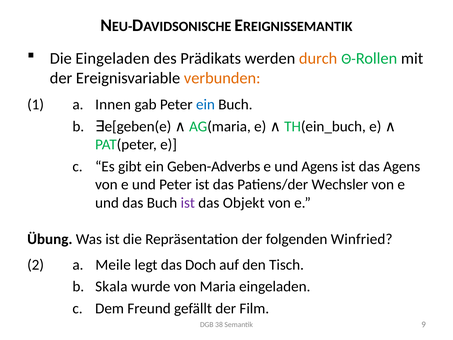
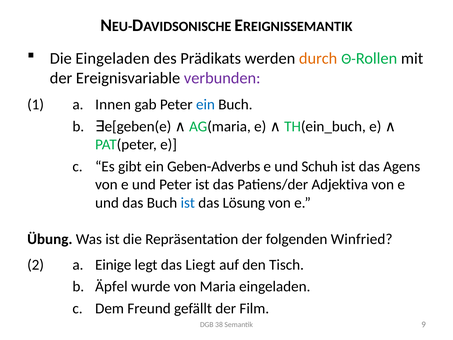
verbunden colour: orange -> purple (222, 78)
und Agens: Agens -> Schuh (320, 166)
Wechsler: Wechsler -> Adjektiva (340, 185)
ist colour: purple -> blue (188, 203)
Objekt: Objekt -> Lösung (244, 203)
Meile: Meile -> Einige (113, 265)
Doch: Doch -> Liegt (200, 265)
Skala: Skala -> Äpfel (111, 286)
